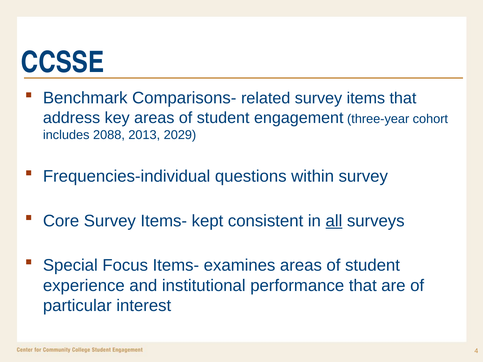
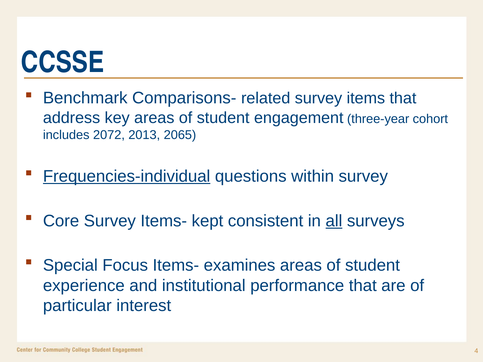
2088: 2088 -> 2072 (109, 135)
2029: 2029 -> 2065 (180, 135)
Frequencies-individual underline: none -> present (127, 177)
